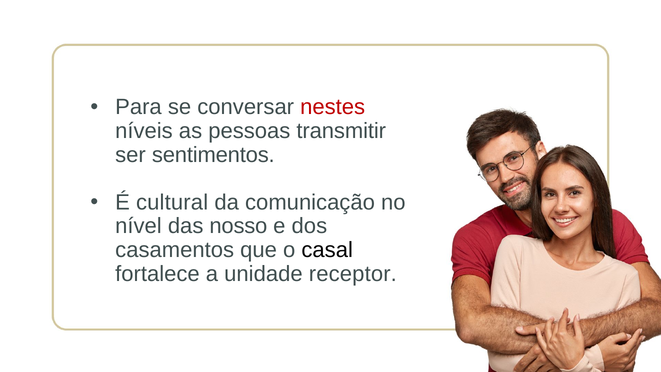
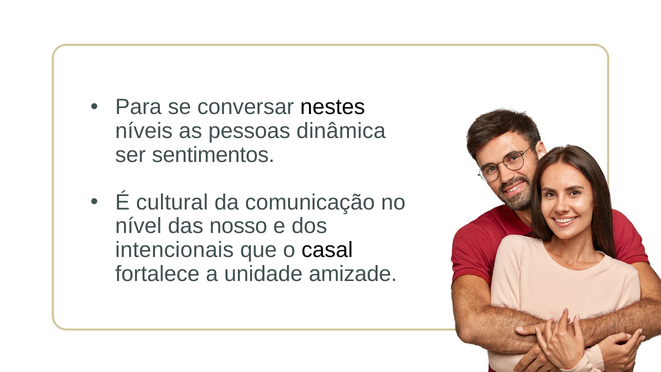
nestes colour: red -> black (333, 107)
transmitir: transmitir -> dinâmica (341, 131)
casamentos: casamentos -> intencionais (175, 250)
receptor: receptor -> amizade (353, 274)
